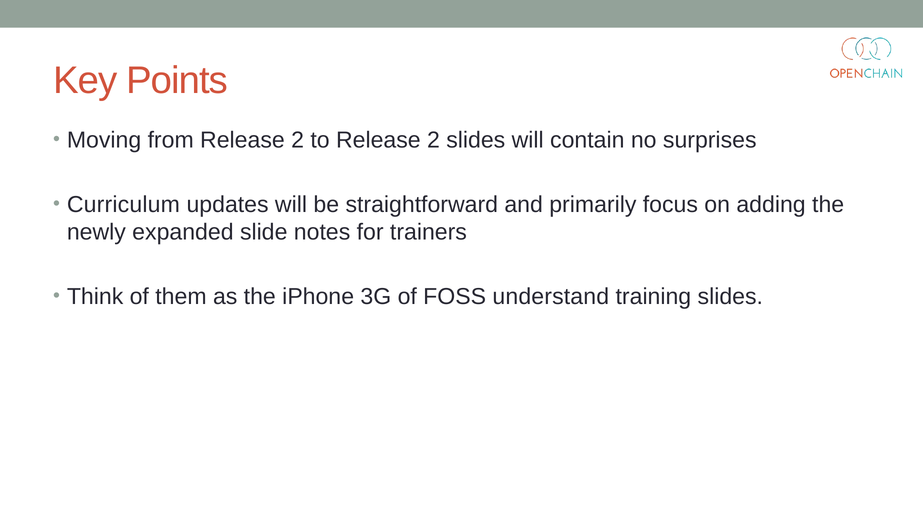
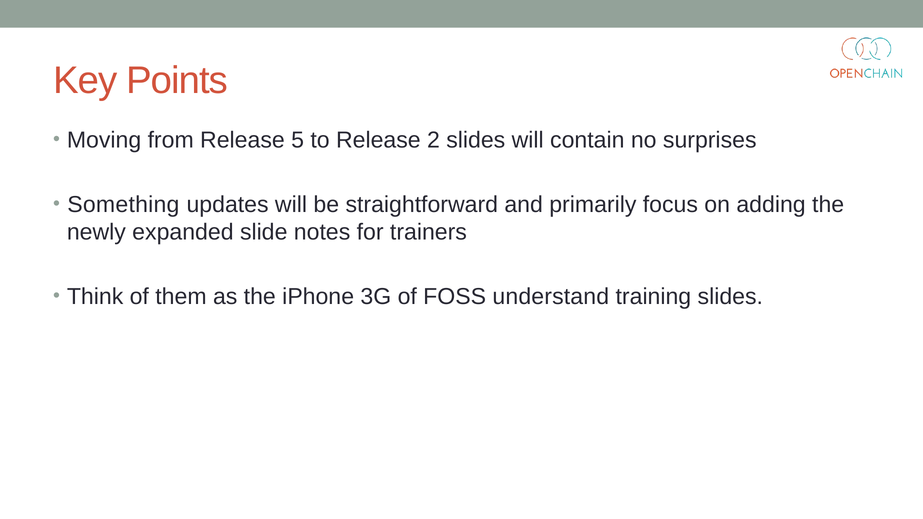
from Release 2: 2 -> 5 (298, 140)
Curriculum: Curriculum -> Something (123, 205)
